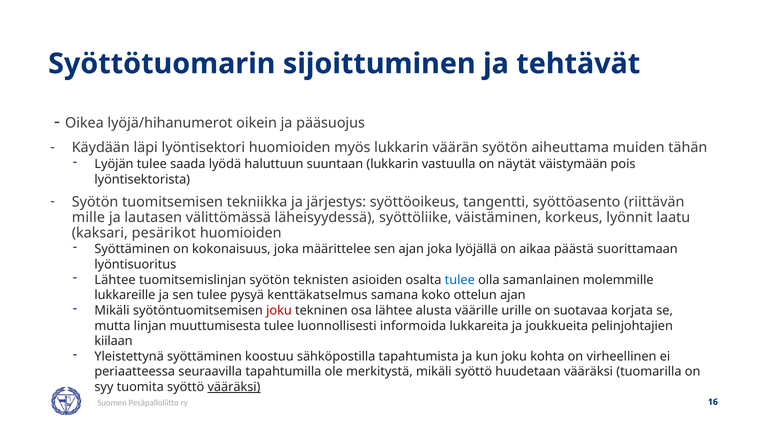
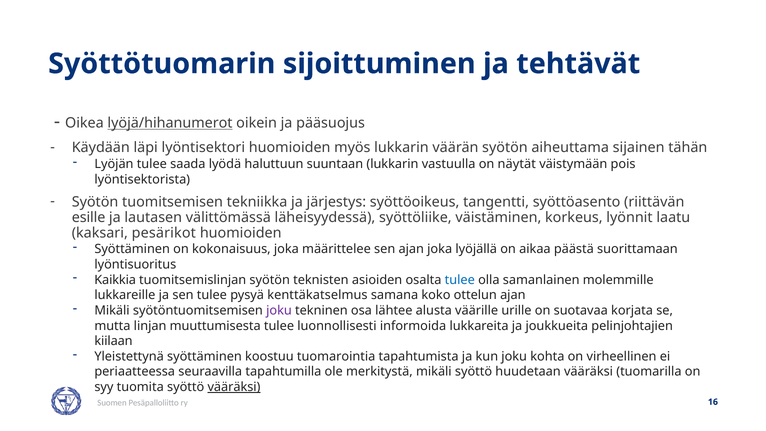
lyöjä/hihanumerot underline: none -> present (170, 123)
muiden: muiden -> sijainen (639, 148)
mille: mille -> esille (89, 217)
Lähtee: Lähtee -> Kaikkia (115, 280)
joku colour: red -> purple (279, 310)
sähköpostilla: sähköpostilla -> tuomarointia (336, 356)
